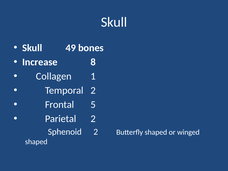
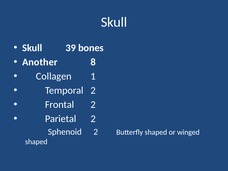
49: 49 -> 39 (71, 48)
Increase: Increase -> Another (40, 62)
Frontal 5: 5 -> 2 (93, 105)
